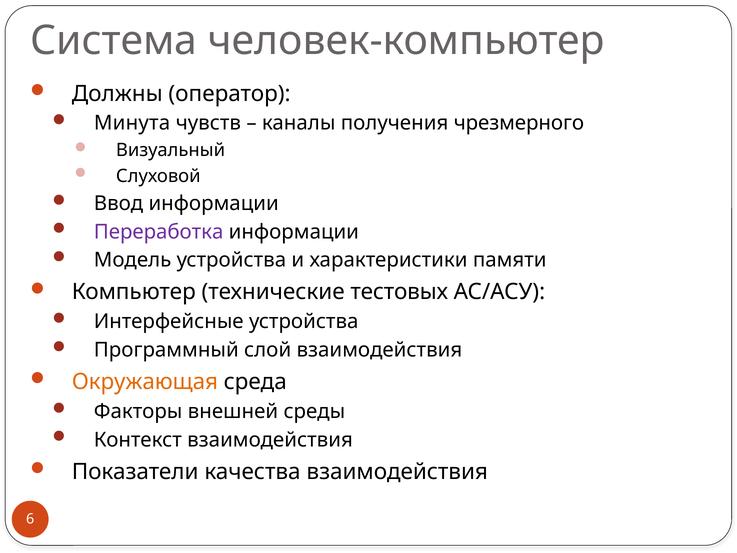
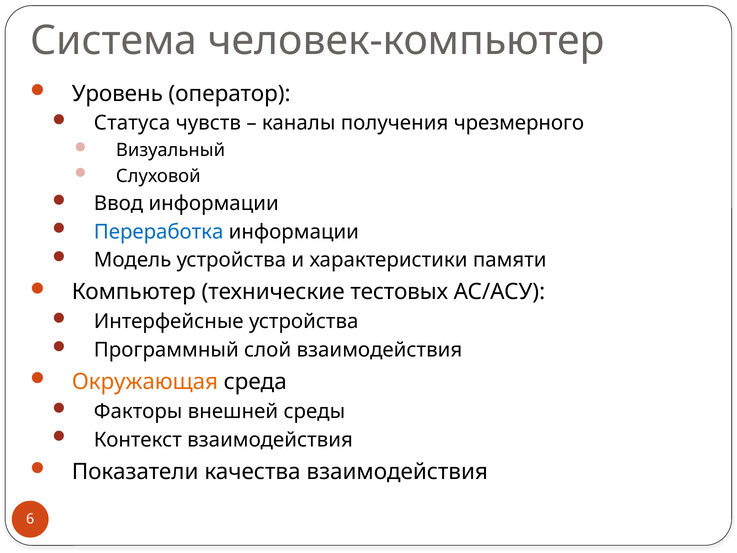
Должны: Должны -> Уровень (117, 94)
Минута: Минута -> Статуса (132, 123)
Переработка colour: purple -> blue (159, 232)
